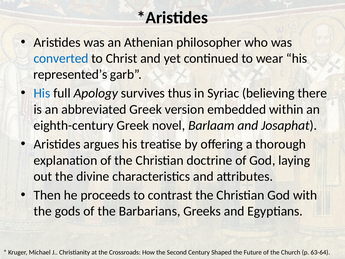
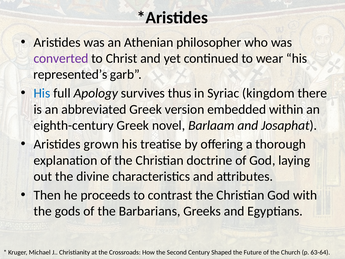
converted colour: blue -> purple (61, 58)
believing: believing -> kingdom (268, 93)
argues: argues -> grown (101, 144)
